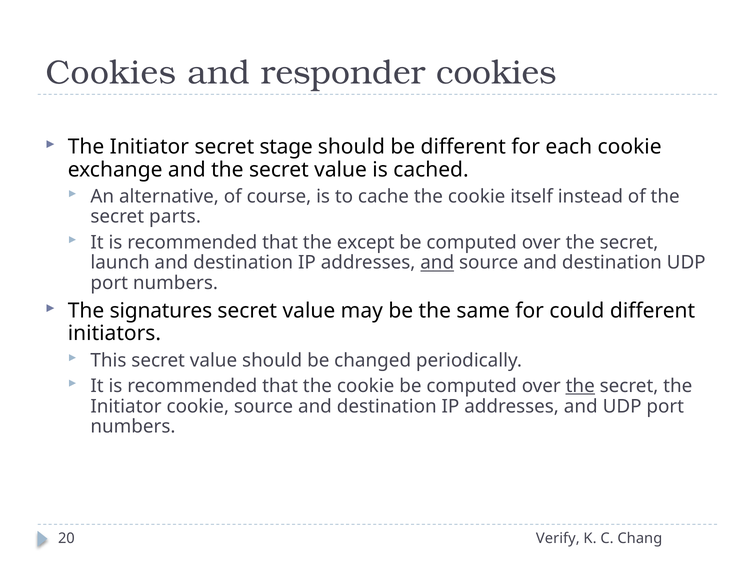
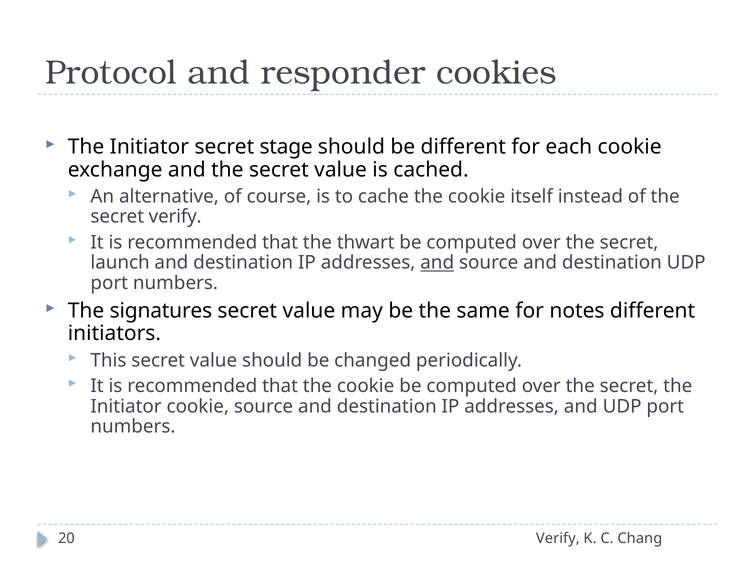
Cookies: Cookies -> Protocol (111, 73)
secret parts: parts -> verify (175, 217)
except: except -> thwart (366, 242)
could: could -> notes (577, 311)
the underline: present -> none (580, 386)
